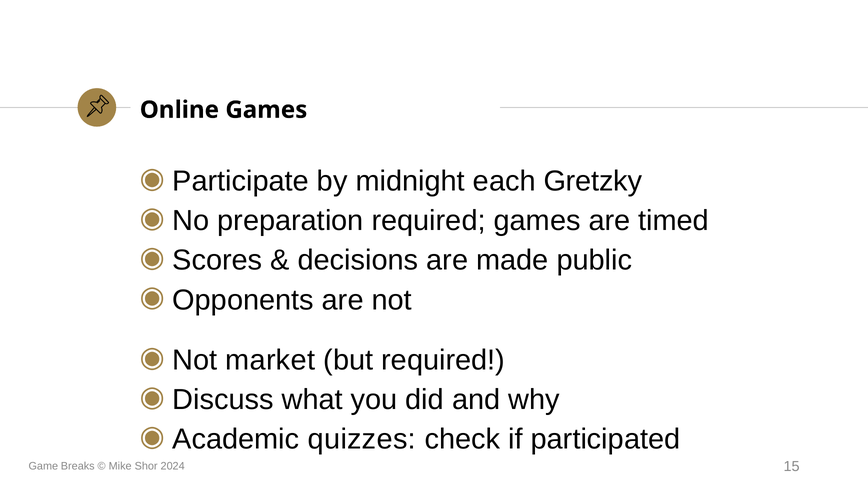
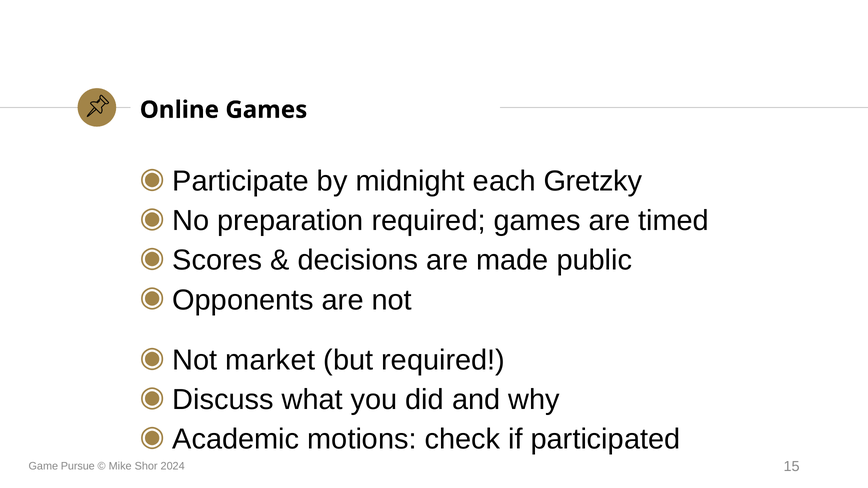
quizzes: quizzes -> motions (362, 439)
Breaks: Breaks -> Pursue (78, 466)
